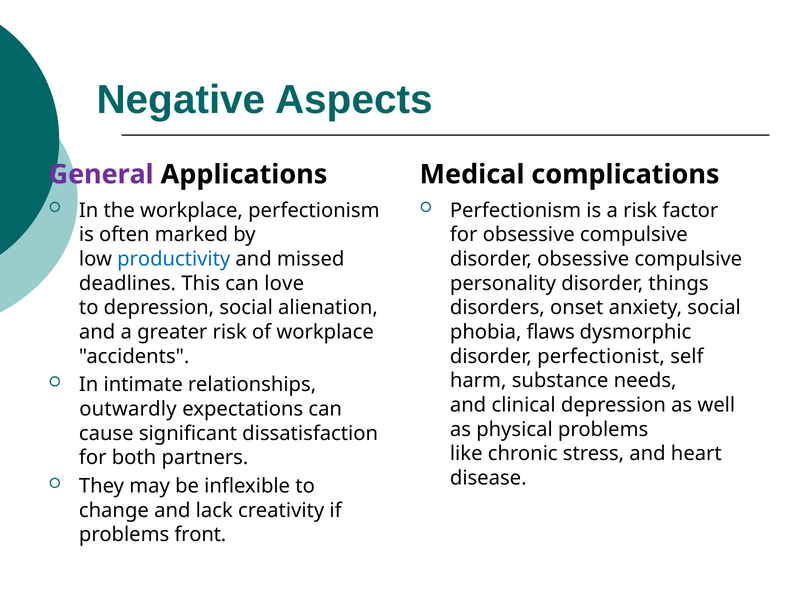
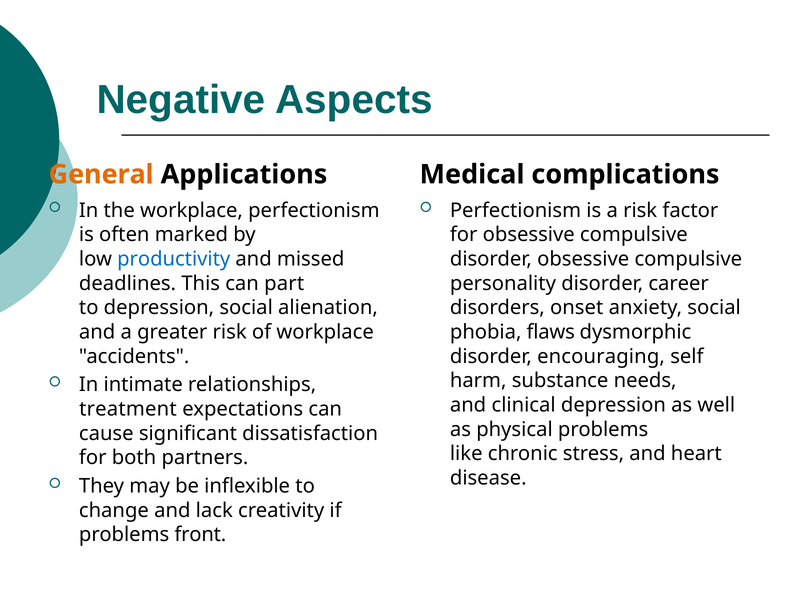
General colour: purple -> orange (101, 174)
love: love -> part (284, 283)
things: things -> career (679, 283)
perfectionist: perfectionist -> encouraging (601, 356)
outwardly: outwardly -> treatment (128, 409)
